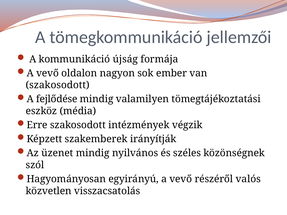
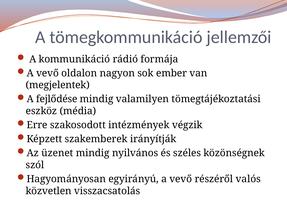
újság: újság -> rádió (125, 59)
szakosodott: szakosodott -> megjelentek (58, 85)
